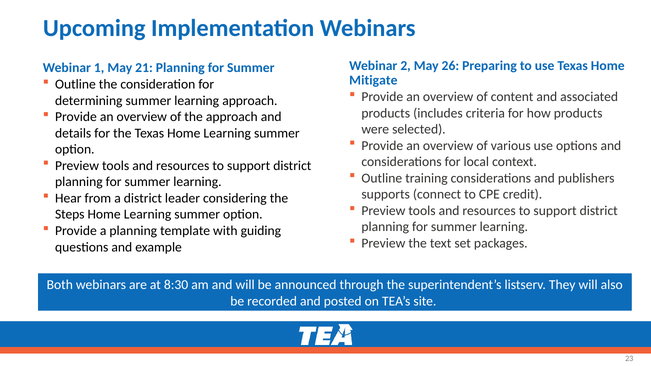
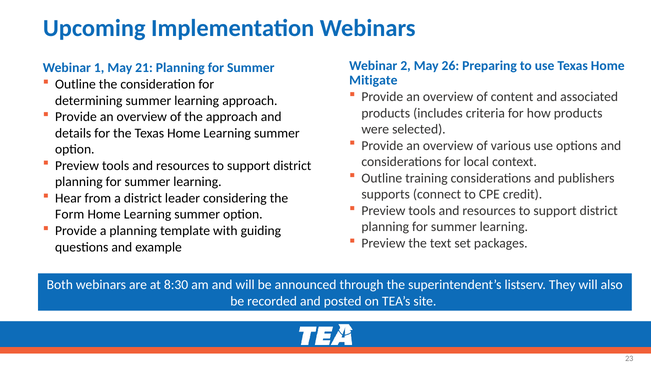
Steps: Steps -> Form (70, 215)
